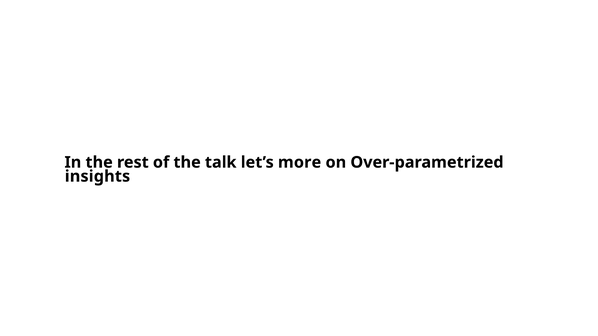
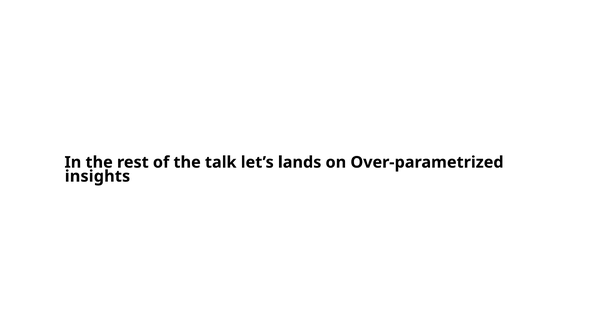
more: more -> lands (300, 163)
